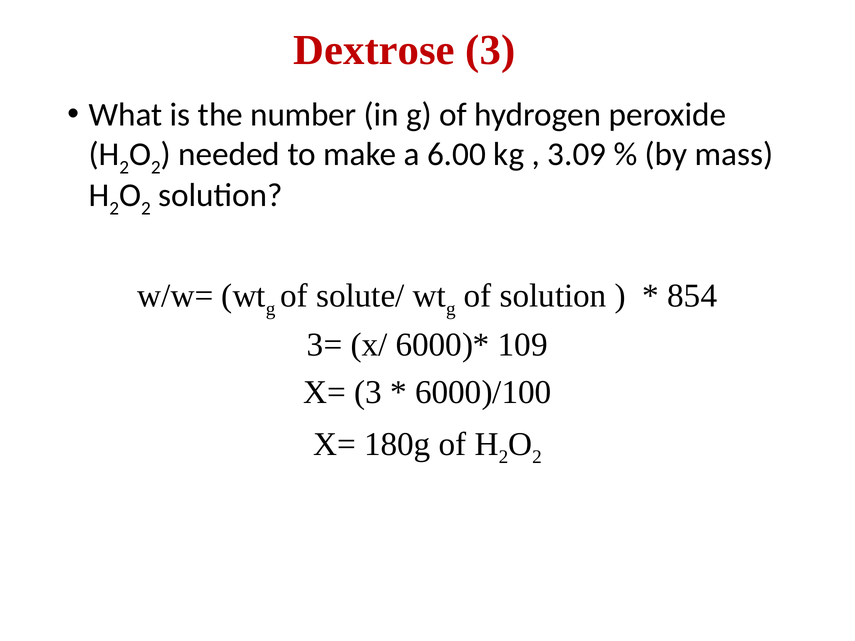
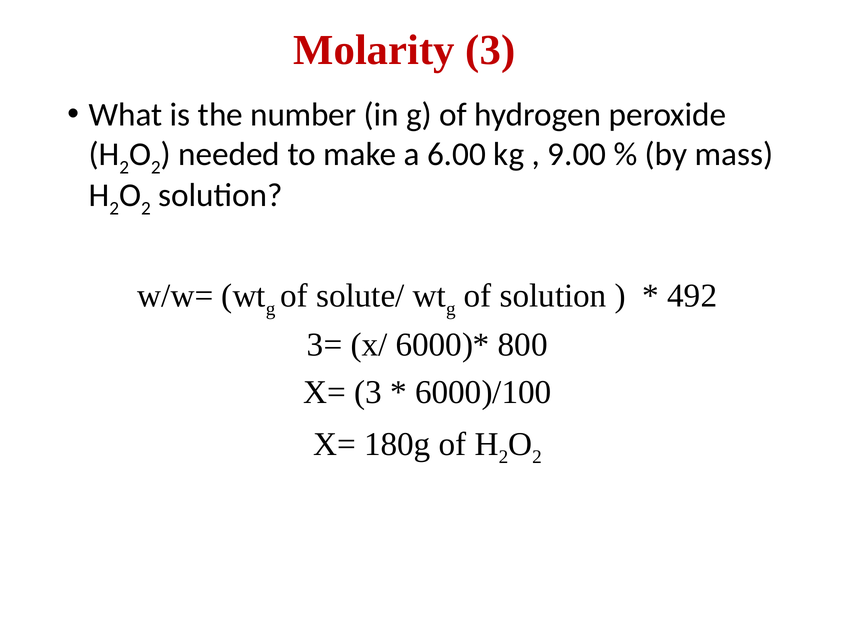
Dextrose: Dextrose -> Molarity (374, 50)
3.09: 3.09 -> 9.00 (577, 155)
854: 854 -> 492 (692, 296)
109: 109 -> 800 (523, 345)
